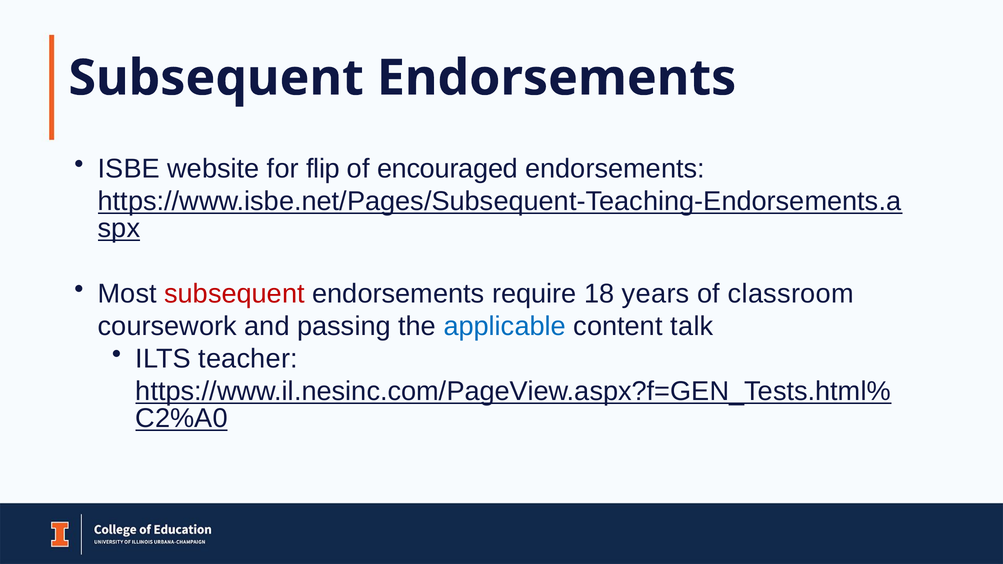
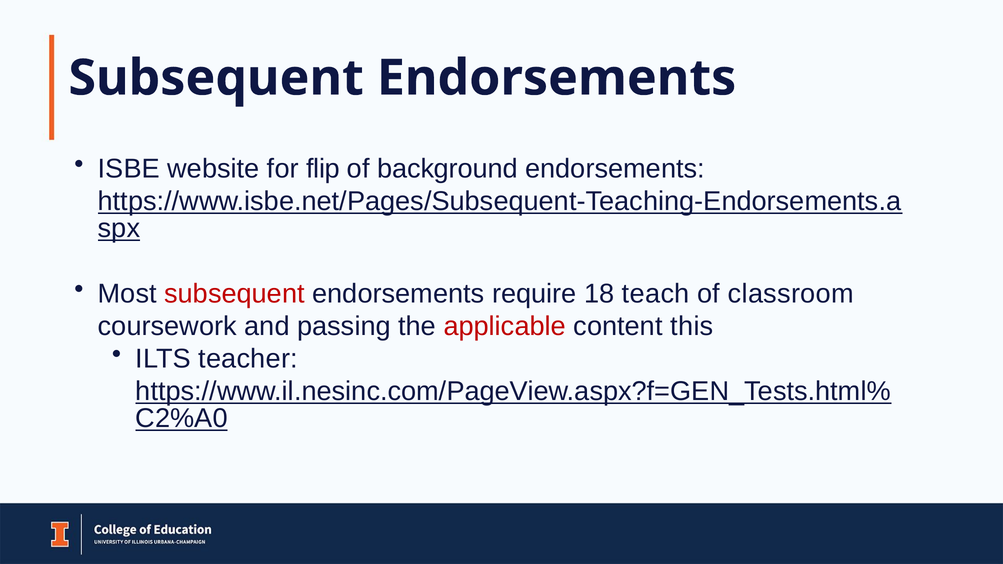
encouraged: encouraged -> background (447, 169)
years: years -> teach (656, 294)
applicable colour: blue -> red (505, 326)
talk: talk -> this (692, 326)
